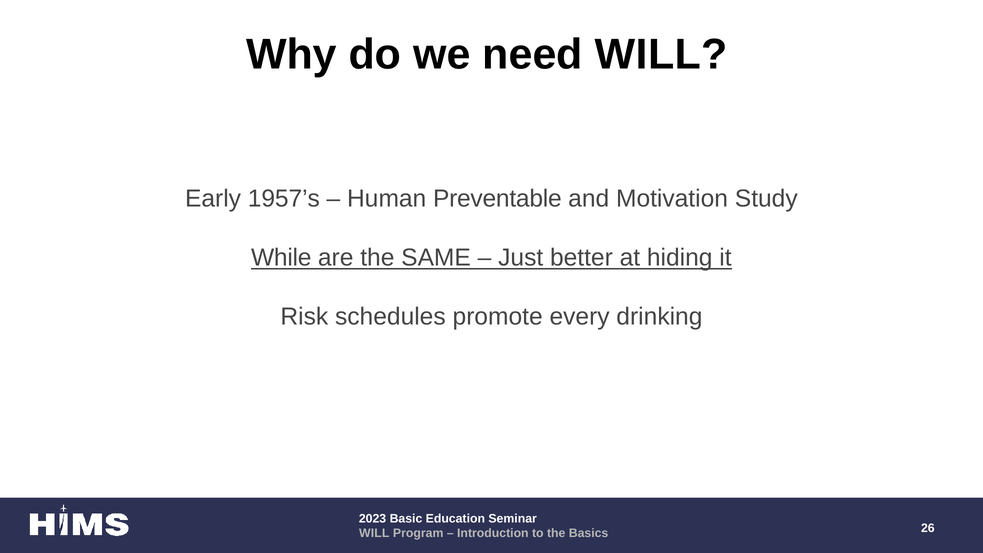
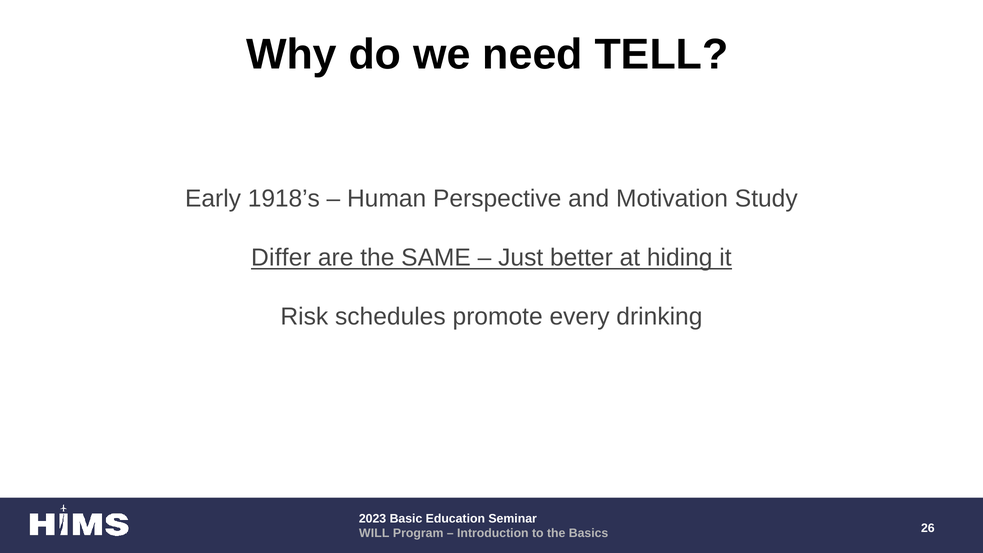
need WILL: WILL -> TELL (661, 55)
1957’s: 1957’s -> 1918’s (284, 199)
Preventable: Preventable -> Perspective (497, 199)
While: While -> Differ (281, 258)
